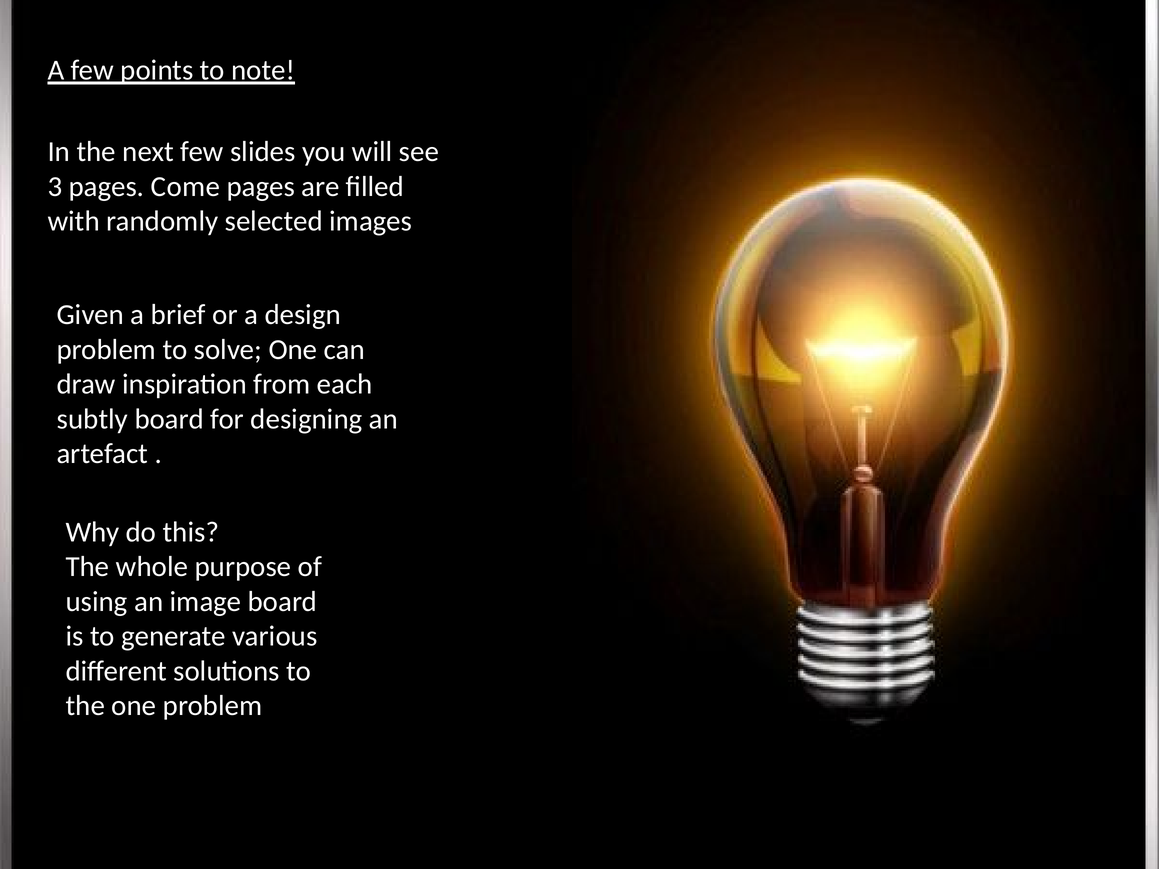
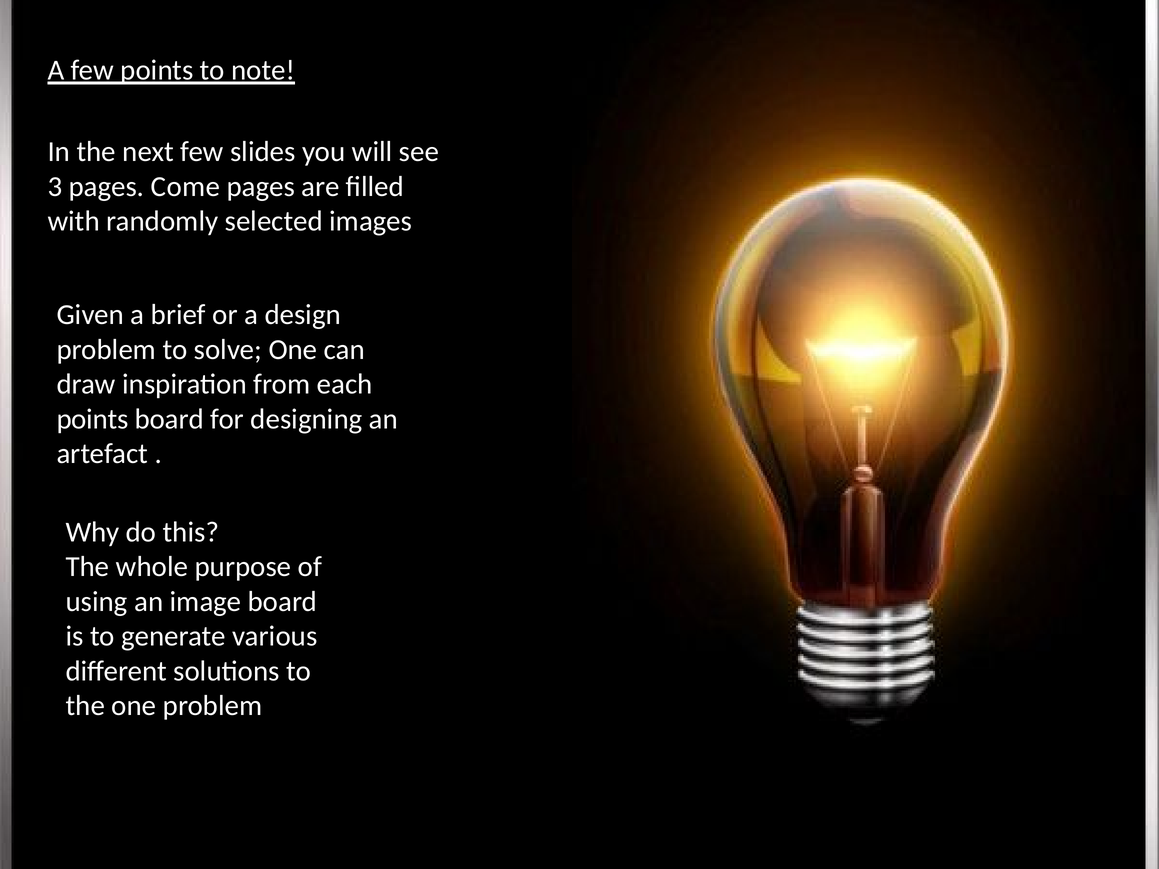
subtly: subtly -> points (92, 419)
